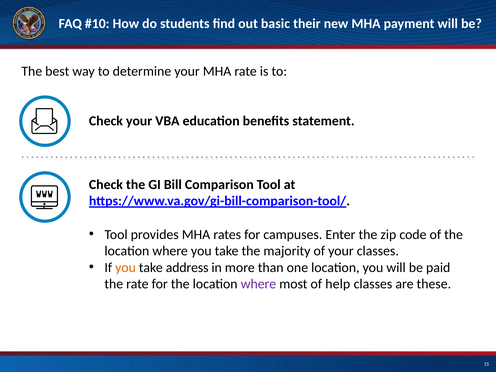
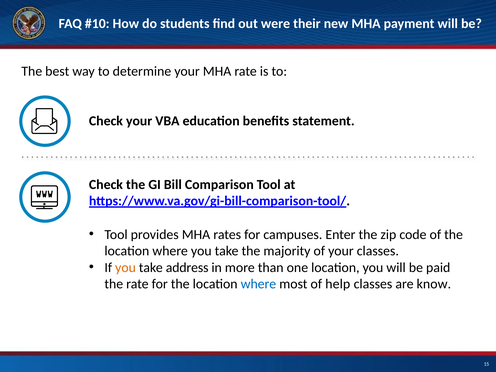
basic: basic -> were (275, 24)
where colour: purple -> blue (258, 284)
these: these -> know (434, 284)
